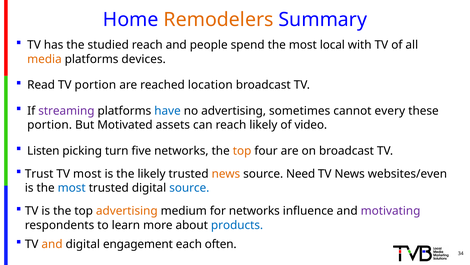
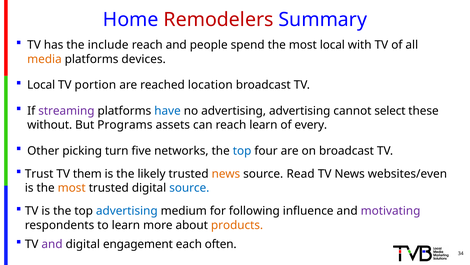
Remodelers colour: orange -> red (219, 20)
studied: studied -> include (108, 45)
Read: Read -> Local (41, 85)
advertising sometimes: sometimes -> advertising (300, 111)
every: every -> select (390, 111)
portion: portion -> without (50, 125)
Motivated: Motivated -> Programs (125, 125)
reach likely: likely -> learn (263, 125)
video: video -> every (311, 125)
Listen: Listen -> Other (43, 151)
top colour: orange -> blue (242, 151)
TV most: most -> them (87, 174)
Need: Need -> Read (301, 174)
most colour: blue -> orange (72, 188)
advertising colour: orange -> blue (127, 211)
for networks: networks -> following (254, 211)
products colour: blue -> orange (237, 225)
and colour: orange -> purple (52, 244)
